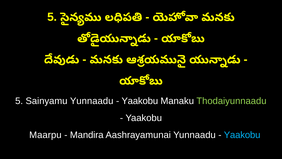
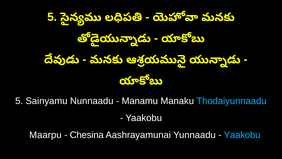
Sainyamu Yunnaadu: Yunnaadu -> Nunnaadu (92, 101)
Yaakobu: Yaakobu -> Manamu (140, 101)
Thodaiyunnaadu colour: light green -> light blue (231, 101)
Mandira: Mandira -> Chesina (87, 135)
